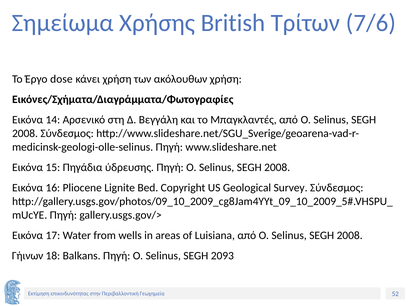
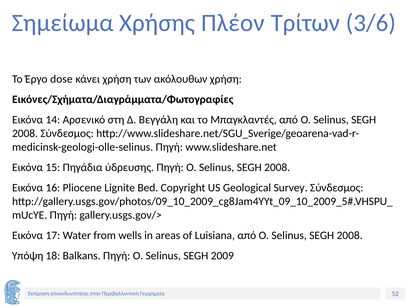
British: British -> Πλέον (233, 23)
7/6: 7/6 -> 3/6 (371, 23)
Γήινων: Γήινων -> Υπόψη (28, 256)
2093: 2093 -> 2009 (222, 256)
